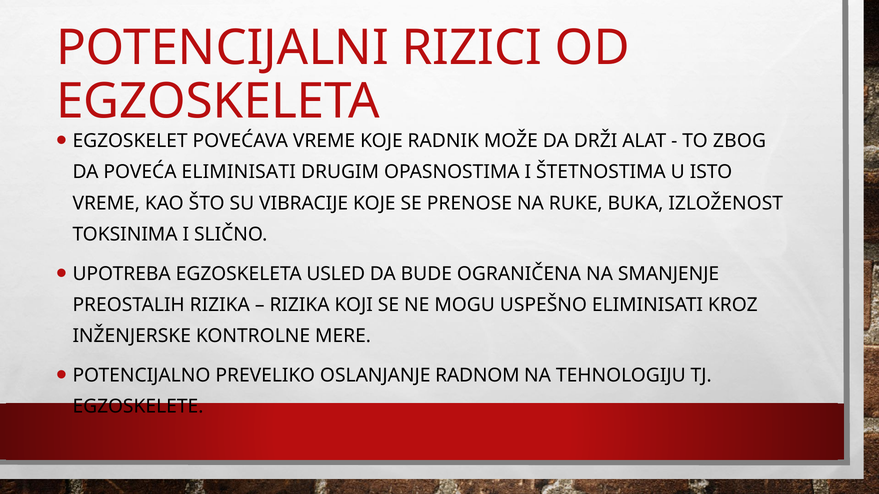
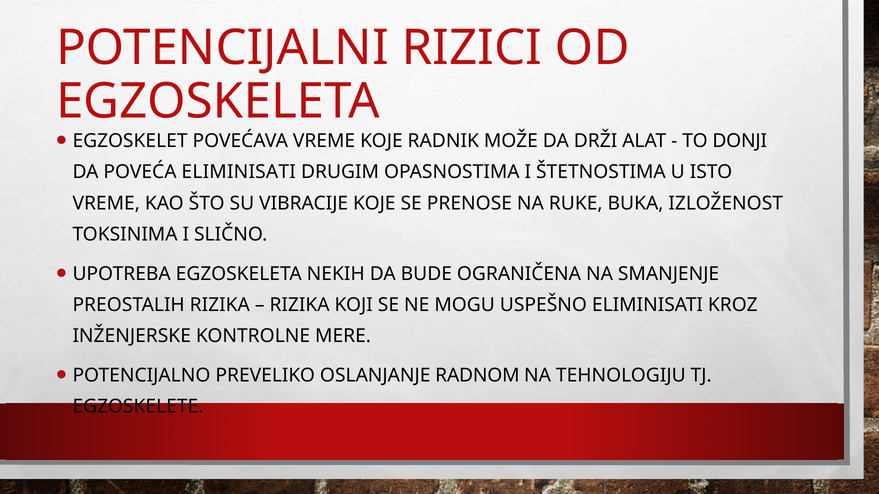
ZBOG: ZBOG -> DONJI (740, 141)
USLED: USLED -> NEKIH (336, 274)
